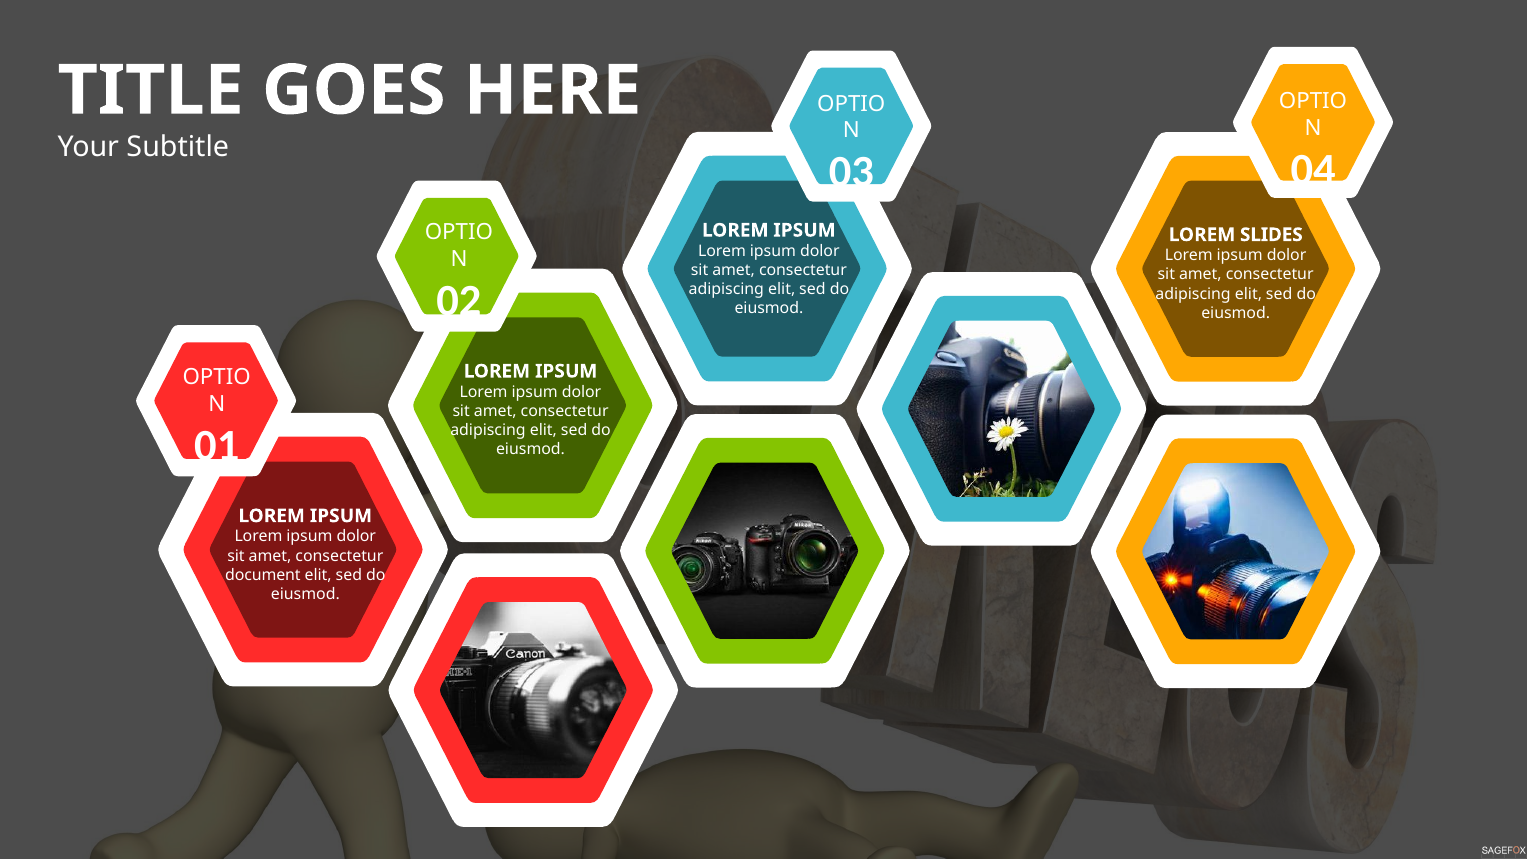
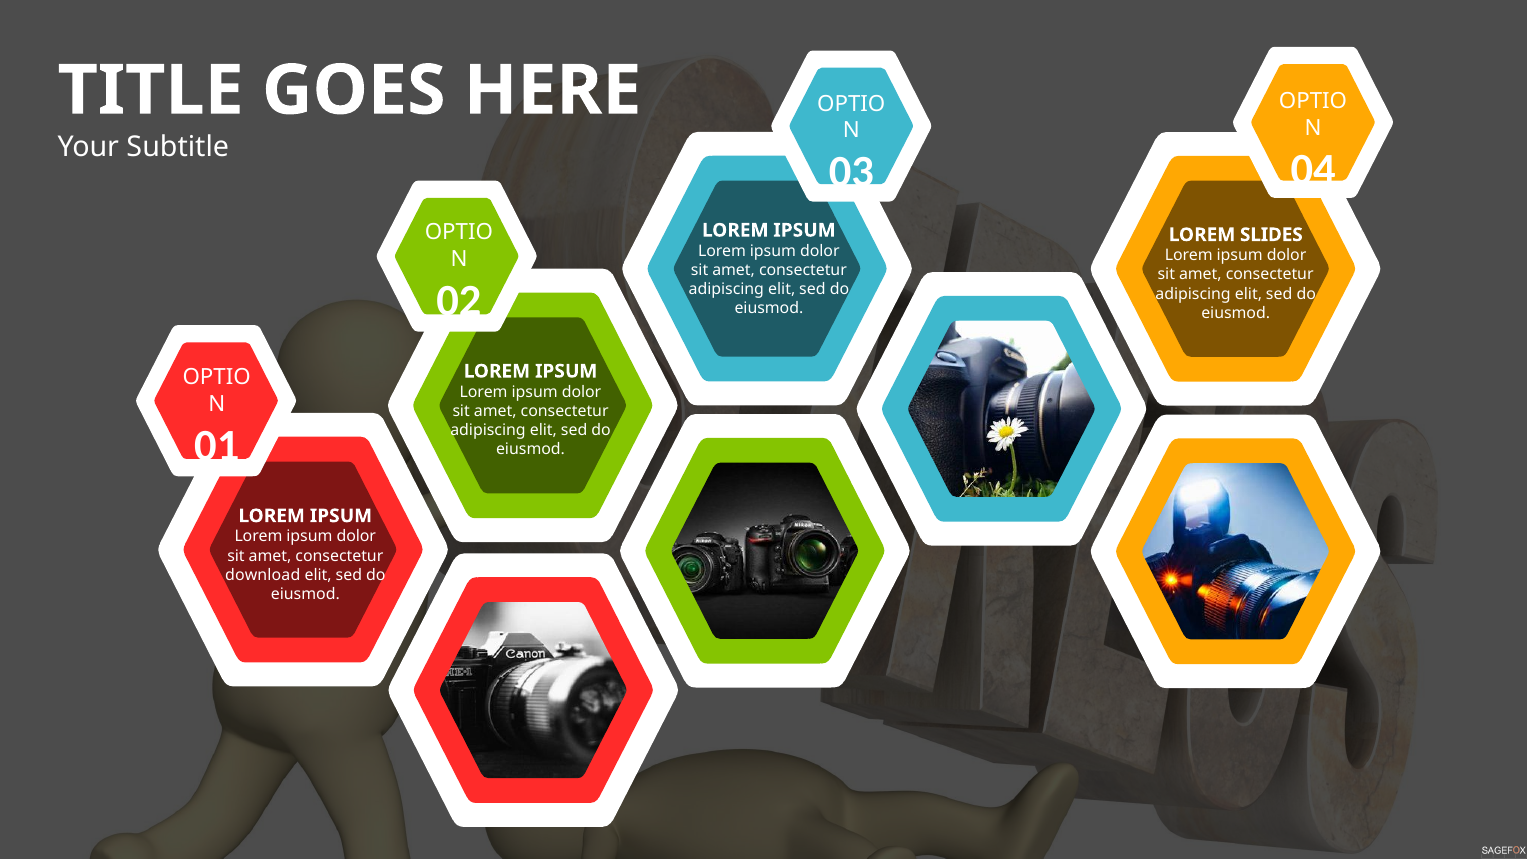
document: document -> download (263, 575)
